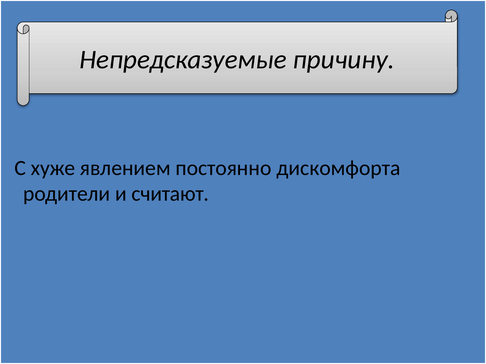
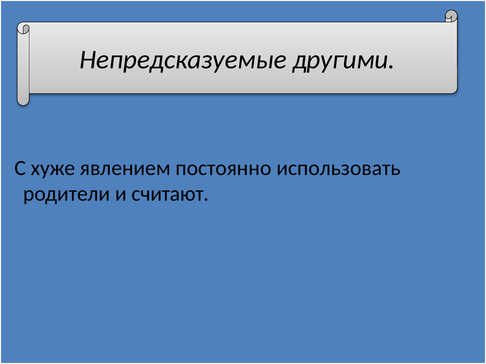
причину: причину -> другими (344, 60)
дискомфорта: дискомфорта -> использовать (339, 168)
